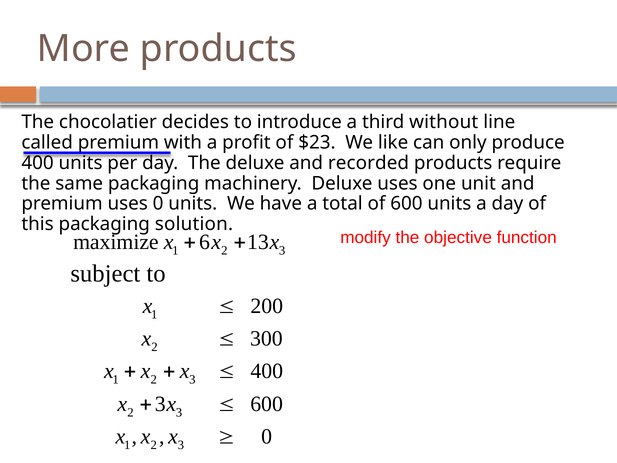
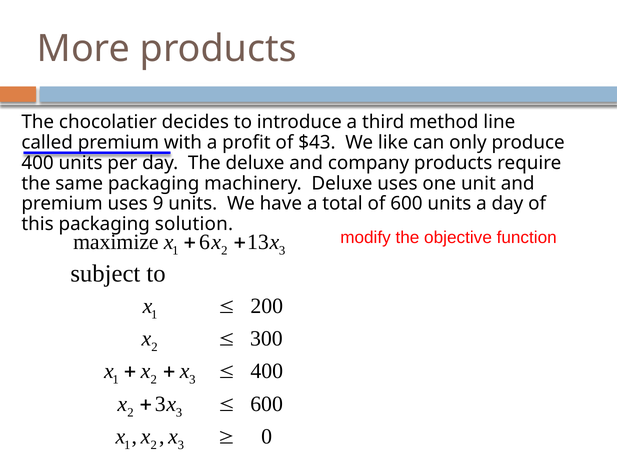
without: without -> method (444, 122)
$23: $23 -> $43 (317, 143)
recorded: recorded -> company (369, 163)
uses 0: 0 -> 9 (158, 204)
